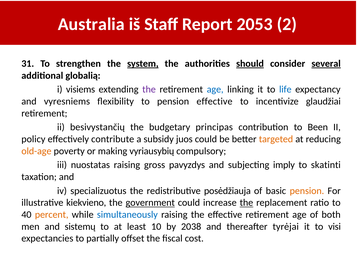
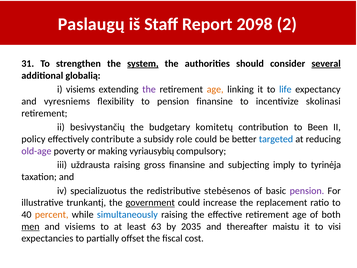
Australia: Australia -> Paslaugų (91, 24)
2053: 2053 -> 2098 (255, 24)
should underline: present -> none (250, 64)
age colour: blue -> orange (215, 89)
pension effective: effective -> finansine (215, 101)
glaudžiai: glaudžiai -> skolinasi (323, 101)
principas: principas -> komitetų (214, 127)
juos: juos -> role (184, 139)
targeted colour: orange -> blue (276, 139)
old-age colour: orange -> purple (36, 151)
nuostatas: nuostatas -> uždrausta (90, 165)
gross pavyzdys: pavyzdys -> finansine (187, 165)
skatinti: skatinti -> tyrinėja (326, 165)
posėdžiauja: posėdžiauja -> stebėsenos (227, 191)
pension colour: orange -> purple (307, 191)
kiekvieno: kiekvieno -> trunkantį (86, 202)
the underline: present -> none (246, 202)
men underline: none -> present (30, 226)
and sistemų: sistemų -> visiems (80, 226)
10: 10 -> 63 (156, 226)
2038: 2038 -> 2035 (191, 226)
tyrėjai: tyrėjai -> maistu (286, 226)
